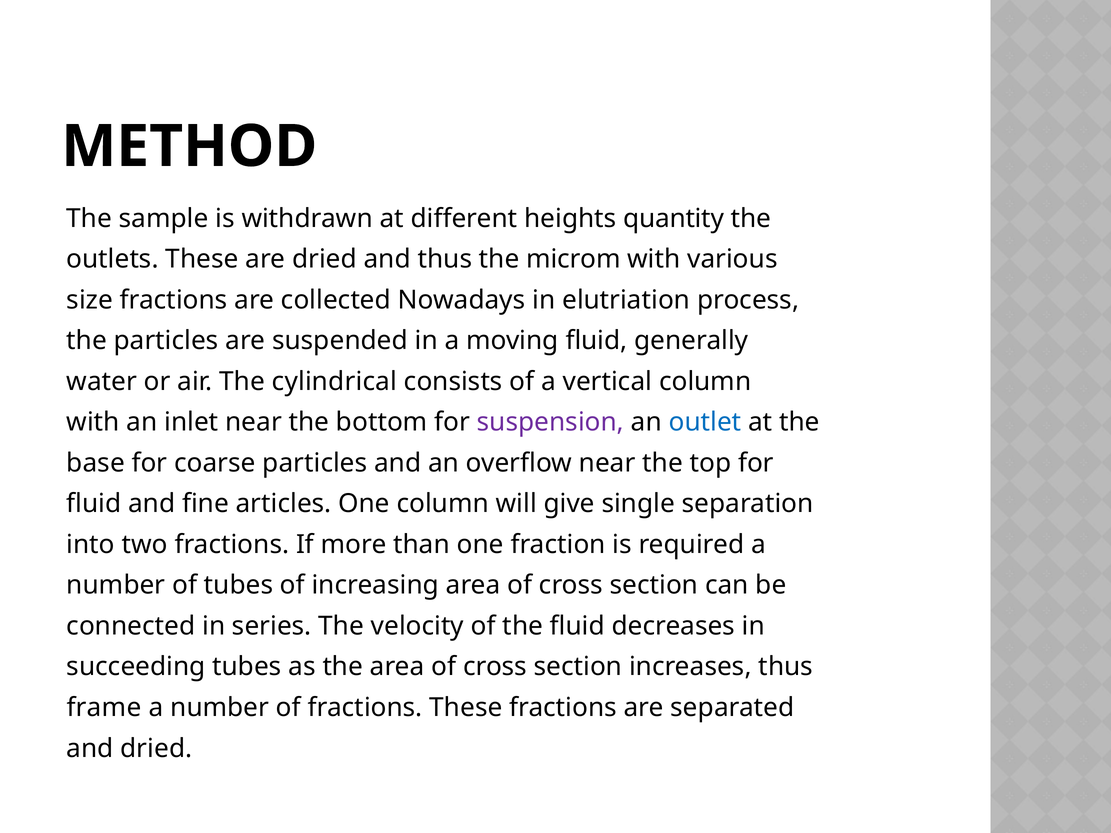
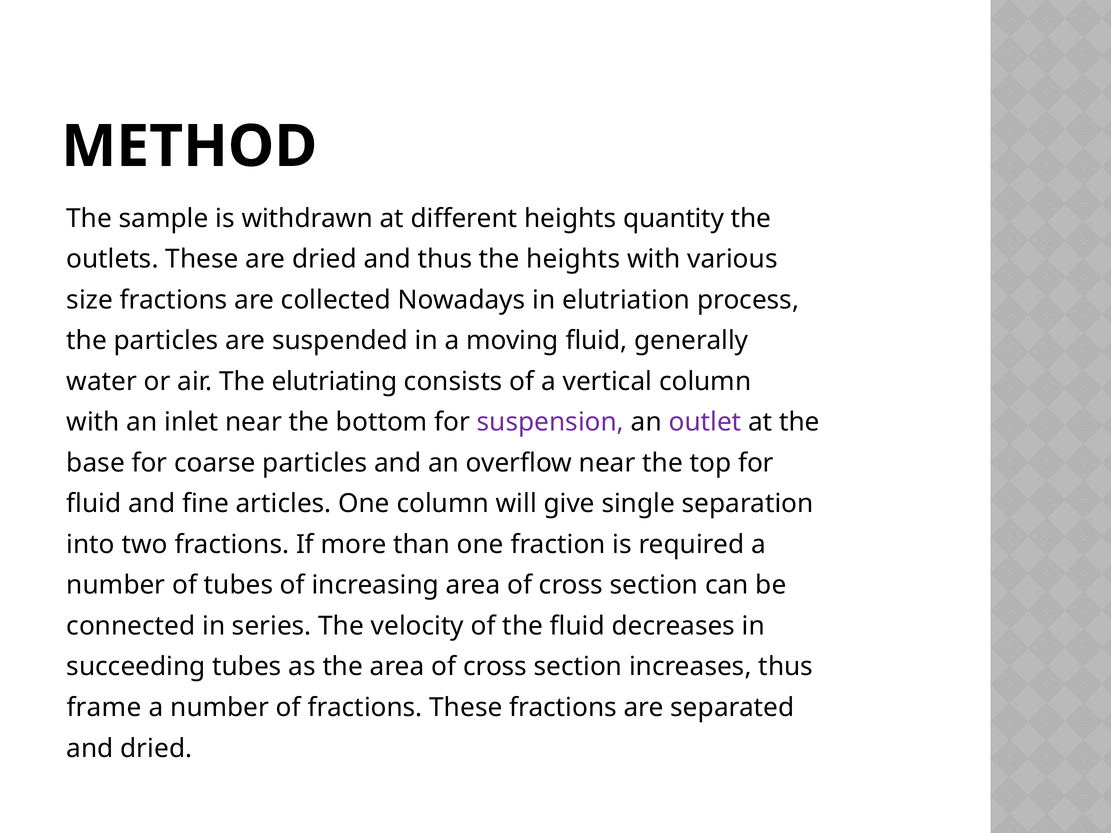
the microm: microm -> heights (573, 259)
cylindrical: cylindrical -> elutriating (335, 382)
outlet colour: blue -> purple (705, 422)
